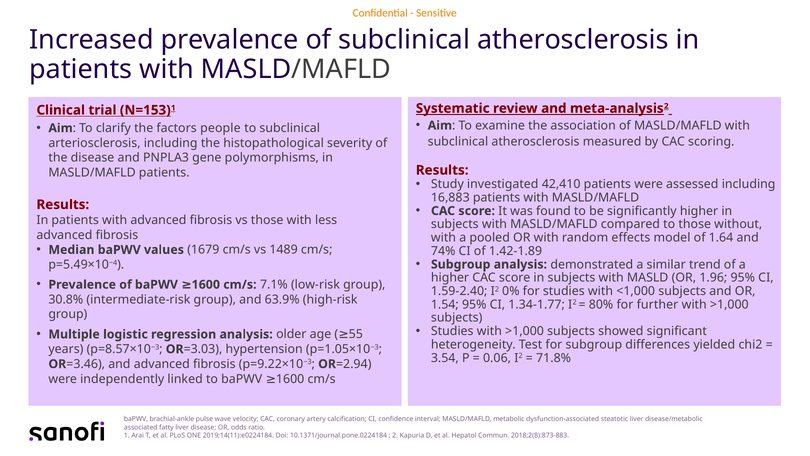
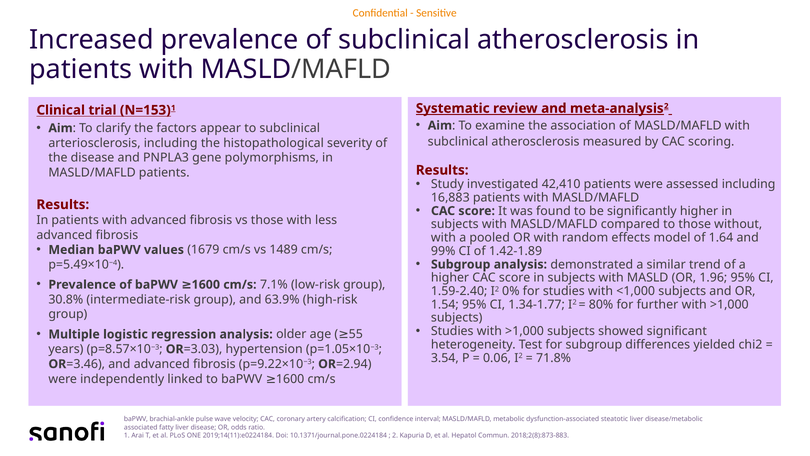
people: people -> appear (220, 128)
74%: 74% -> 99% (443, 251)
